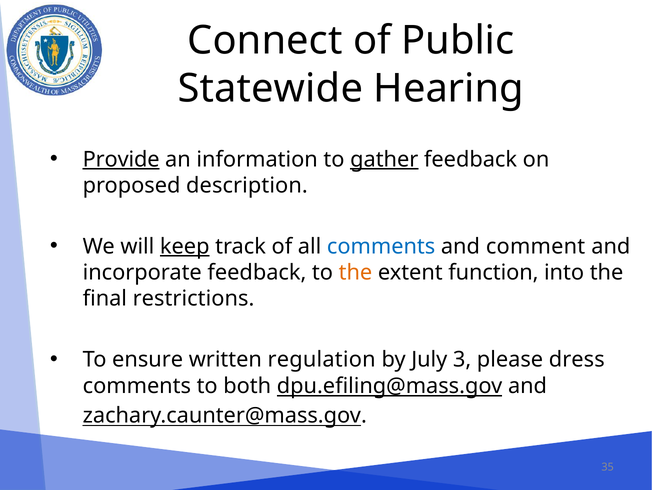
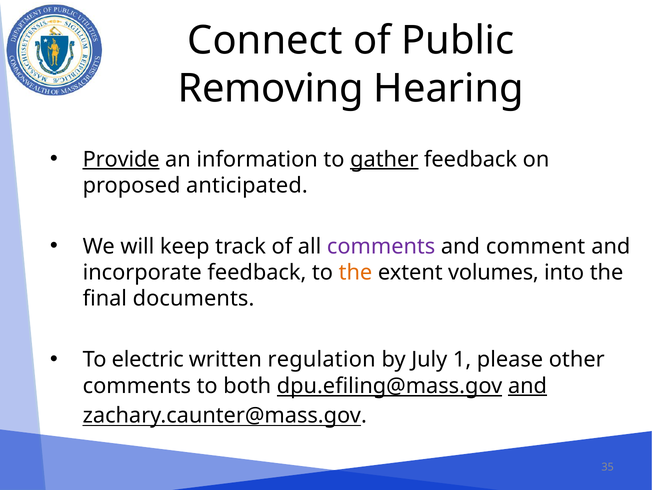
Statewide: Statewide -> Removing (271, 88)
description: description -> anticipated (247, 185)
keep underline: present -> none (185, 246)
comments colour: blue -> purple (381, 246)
function: function -> volumes (493, 272)
restrictions: restrictions -> documents (194, 299)
ensure: ensure -> electric (148, 360)
3: 3 -> 1 (462, 360)
dress: dress -> other (577, 360)
and underline: none -> present (528, 386)
